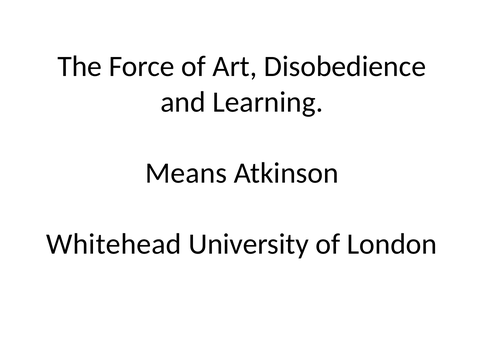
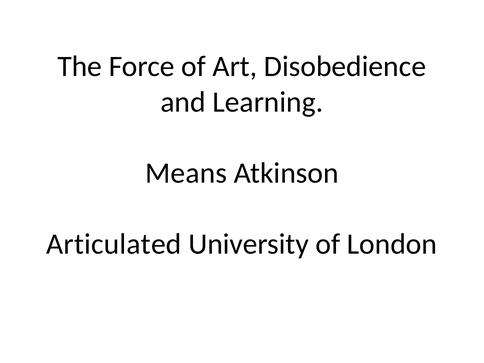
Whitehead: Whitehead -> Articulated (114, 244)
